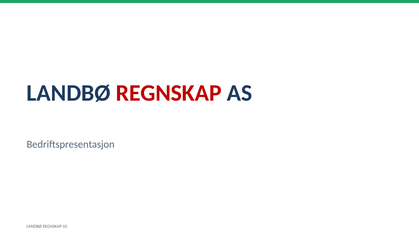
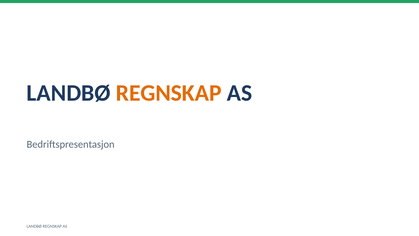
REGNSKAP colour: red -> orange (169, 93)
